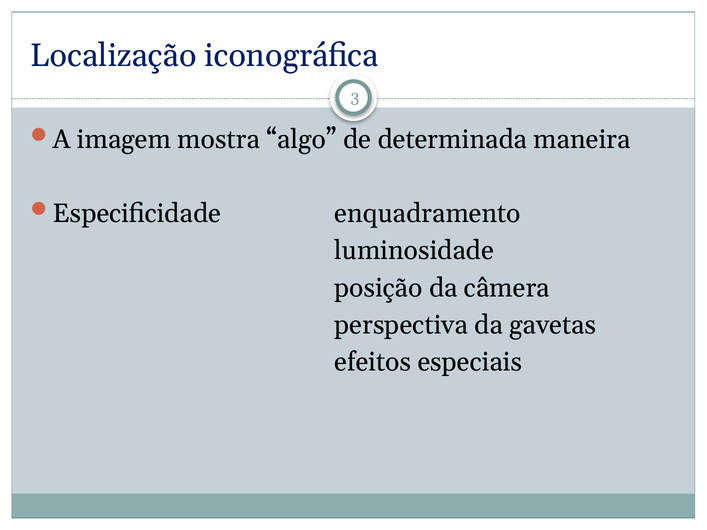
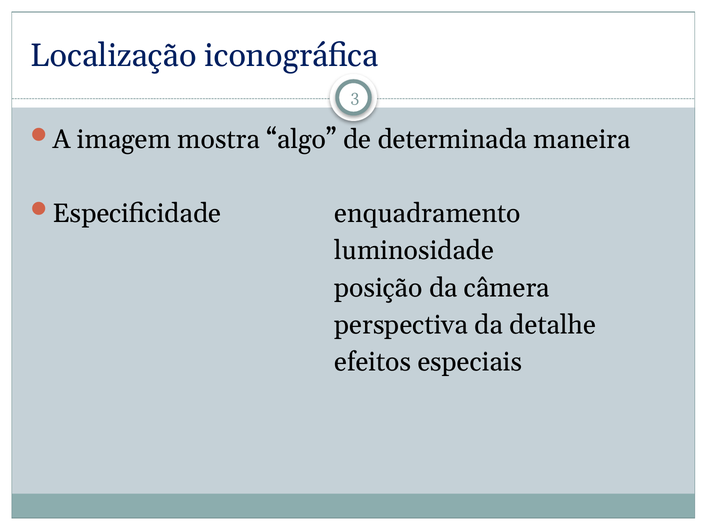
gavetas: gavetas -> detalhe (553, 325)
